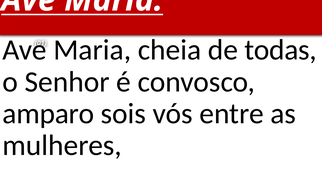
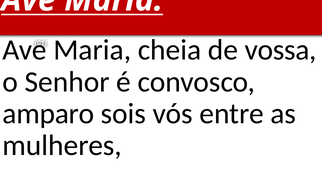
todas: todas -> vossa (281, 50)
